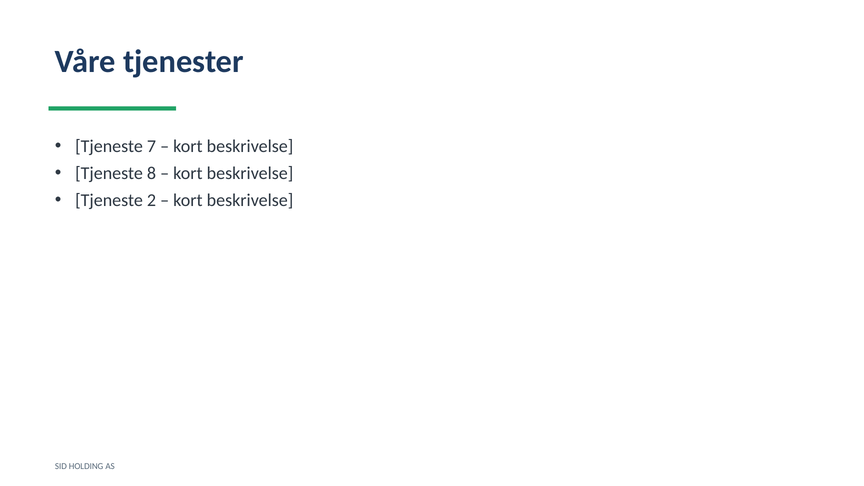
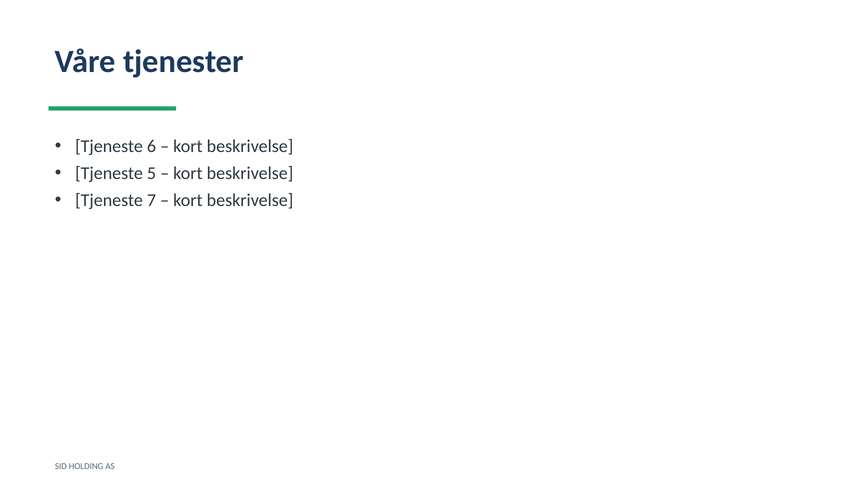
7: 7 -> 6 (151, 146)
8: 8 -> 5 (151, 173)
2: 2 -> 7 (151, 200)
